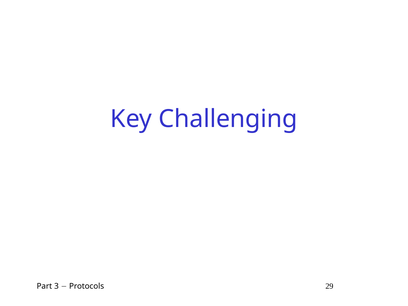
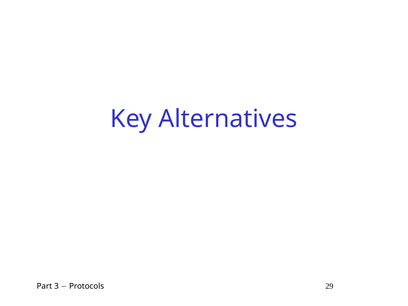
Challenging: Challenging -> Alternatives (228, 119)
